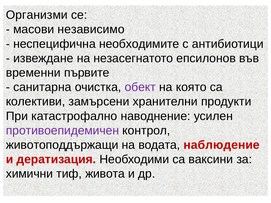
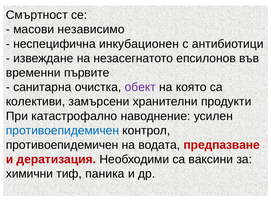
Организми: Организми -> Смъртност (37, 15)
необходимите: необходимите -> инкубационен (139, 44)
противоепидемичен colour: purple -> blue (62, 131)
животоподдържащи: животоподдържащи -> противоепидемичен (62, 145)
наблюдение: наблюдение -> предпазване (222, 145)
живота: живота -> паника (105, 174)
